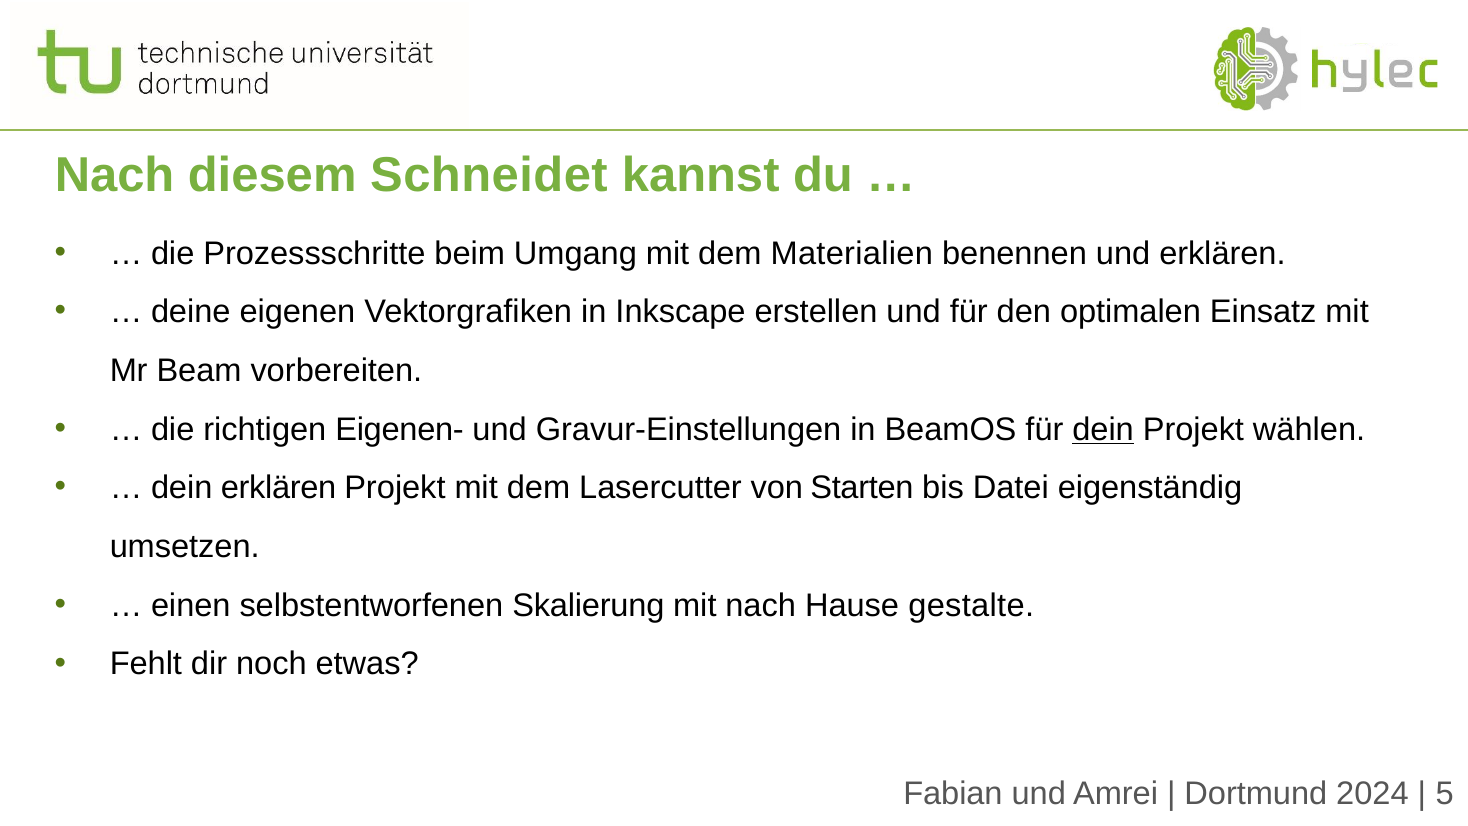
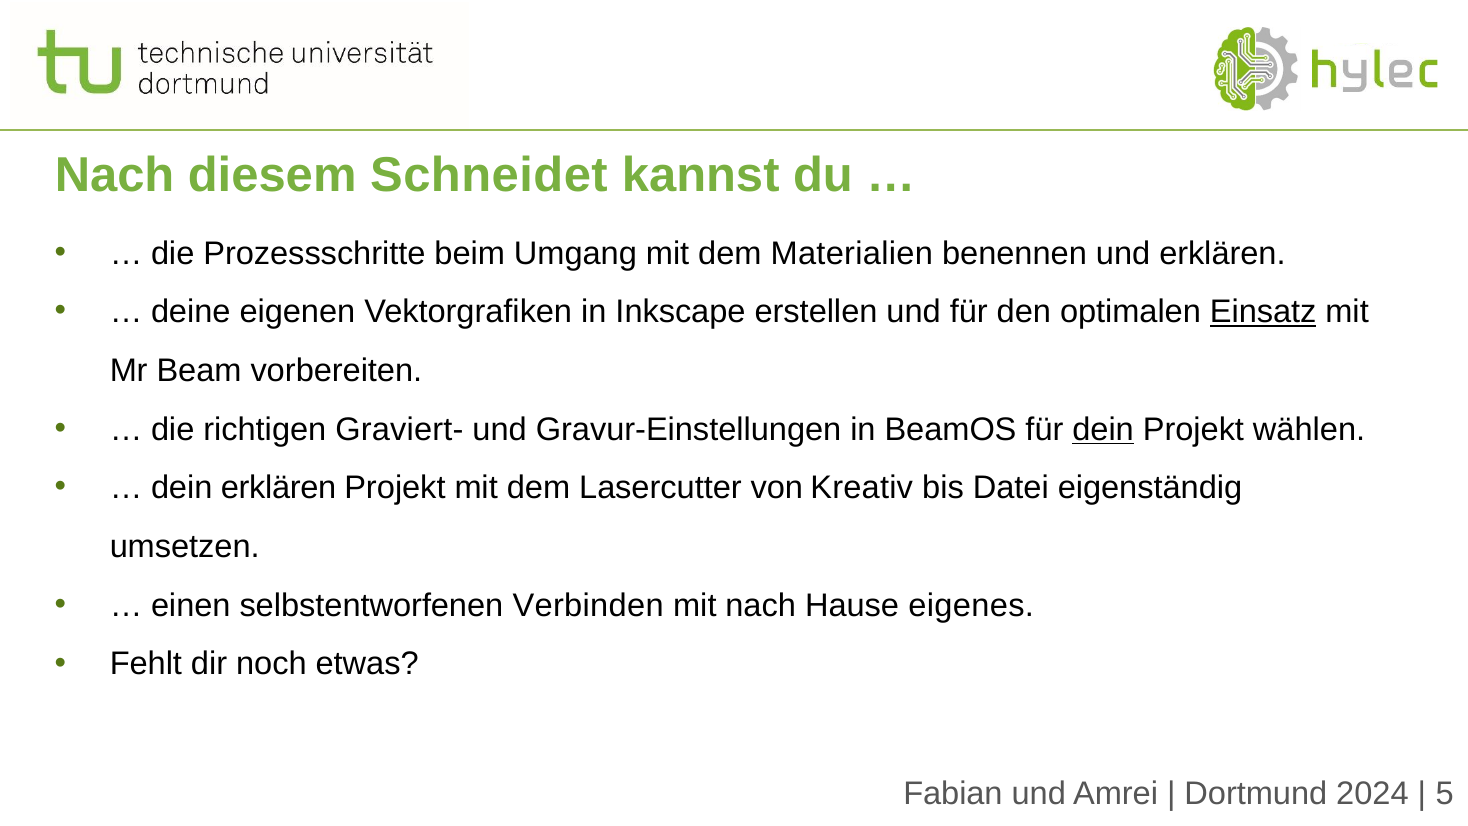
Einsatz underline: none -> present (1263, 312)
Eigenen-: Eigenen- -> Graviert- (399, 429)
Starten: Starten -> Kreativ (862, 488)
Skalierung: Skalierung -> Verbinden (588, 605)
gestalte: gestalte -> eigenes (971, 605)
